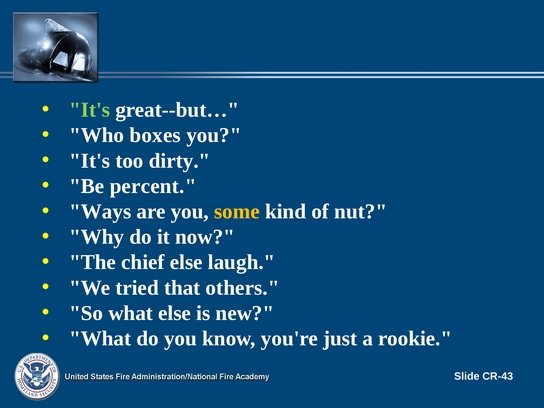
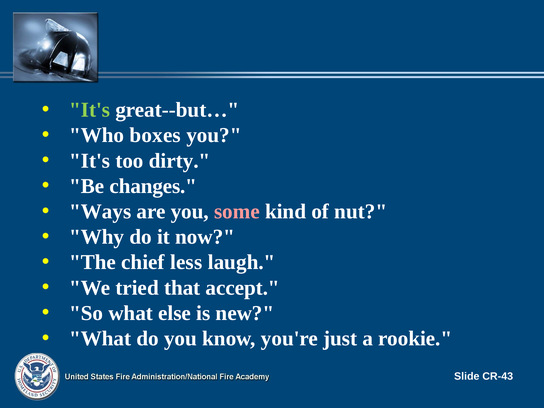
percent: percent -> changes (153, 186)
some colour: yellow -> pink (237, 212)
chief else: else -> less (186, 262)
others: others -> accept (243, 288)
